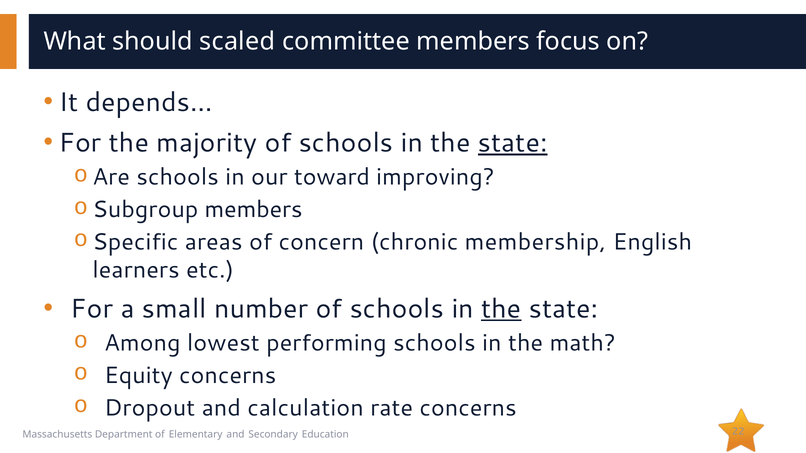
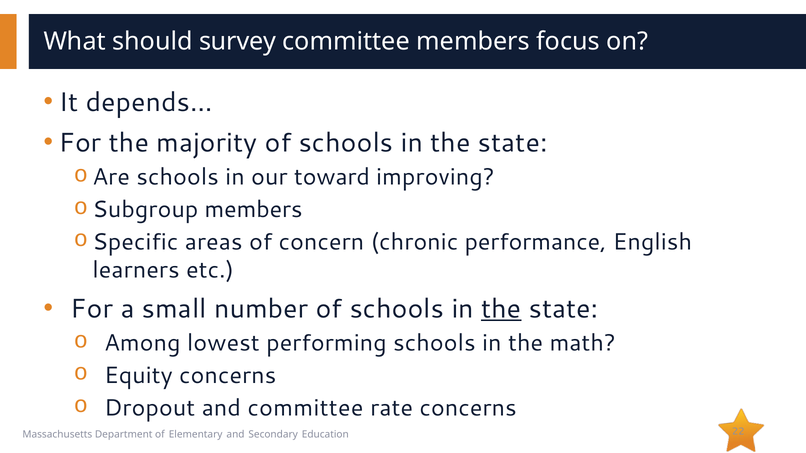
scaled: scaled -> survey (238, 41)
state underline: present -> none (513, 143)
membership: membership -> performance (536, 242)
and calculation: calculation -> committee (305, 408)
